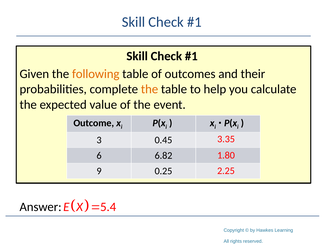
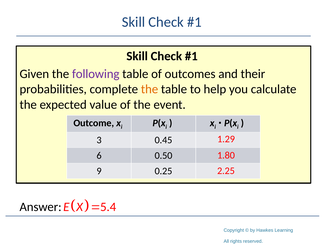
following colour: orange -> purple (96, 74)
3.35: 3.35 -> 1.29 (226, 139)
6.82: 6.82 -> 0.50 (163, 155)
